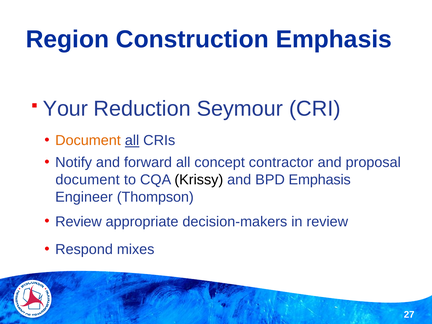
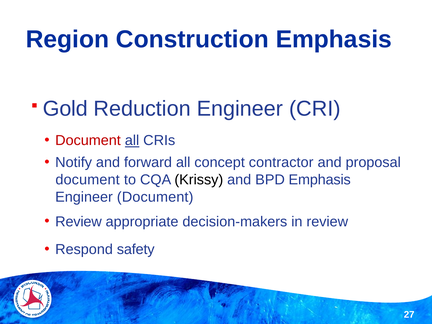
Your: Your -> Gold (65, 109)
Reduction Seymour: Seymour -> Engineer (240, 109)
Document colour: orange -> red (88, 140)
Engineer Thompson: Thompson -> Document (155, 197)
mixes: mixes -> safety (136, 249)
